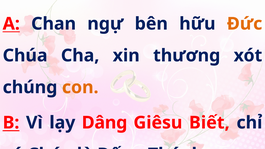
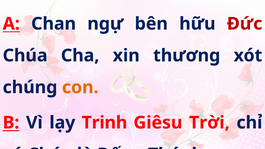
Đức colour: orange -> red (245, 24)
Dâng: Dâng -> Trinh (105, 123)
Biết: Biết -> Trời (209, 123)
